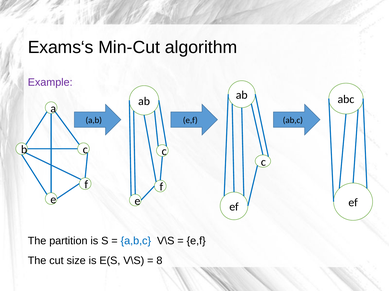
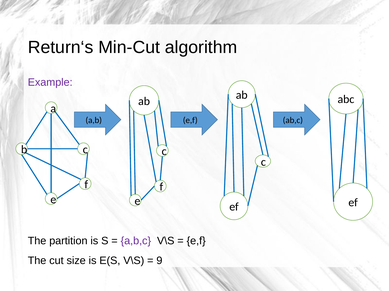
Exams‘s: Exams‘s -> Return‘s (61, 47)
a,b,c colour: blue -> purple (136, 241)
8: 8 -> 9 (159, 261)
